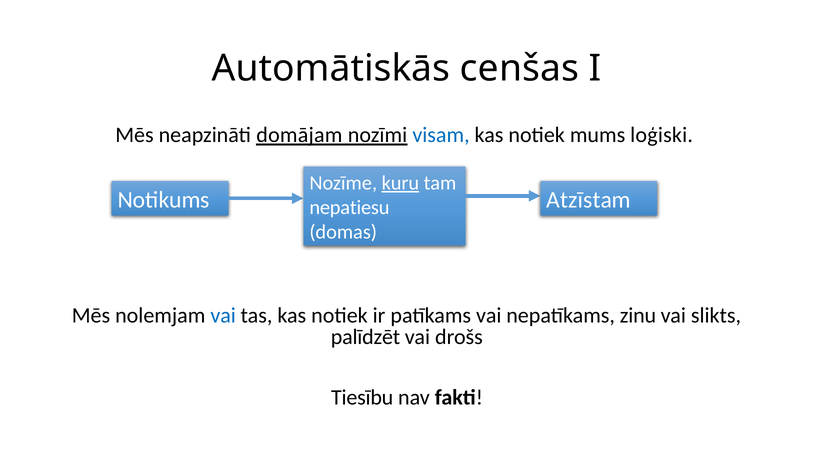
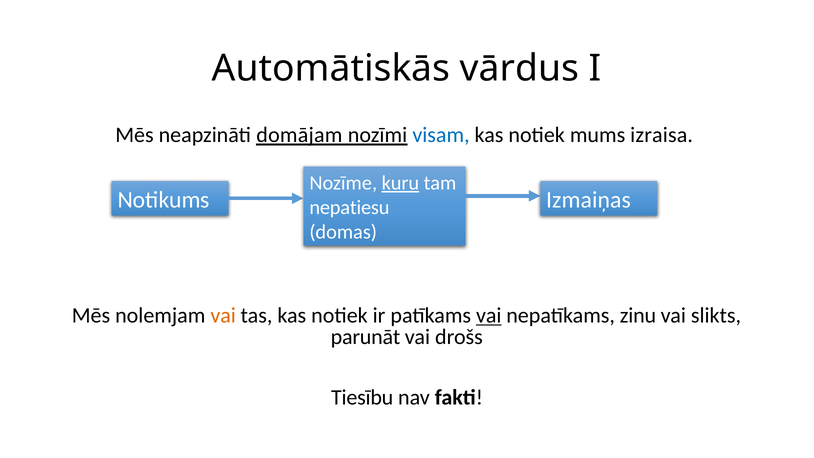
cenšas: cenšas -> vārdus (520, 68)
loģiski: loģiski -> izraisa (662, 135)
Atzīstam: Atzīstam -> Izmaiņas (589, 200)
vai colour: blue -> orange (223, 315)
vai underline: none -> present (489, 315)
palīdzēt: palīdzēt -> parunāt (365, 337)
